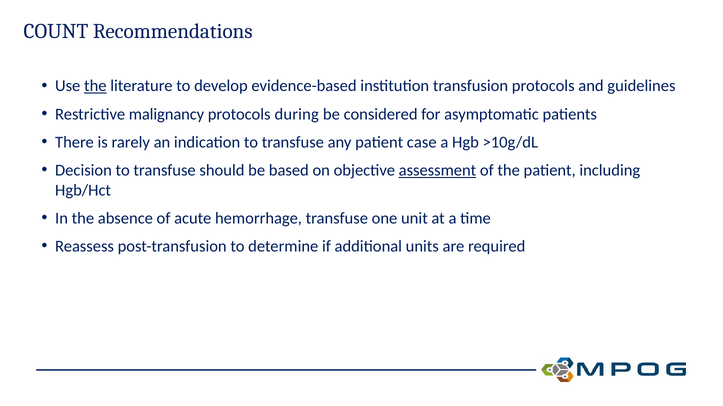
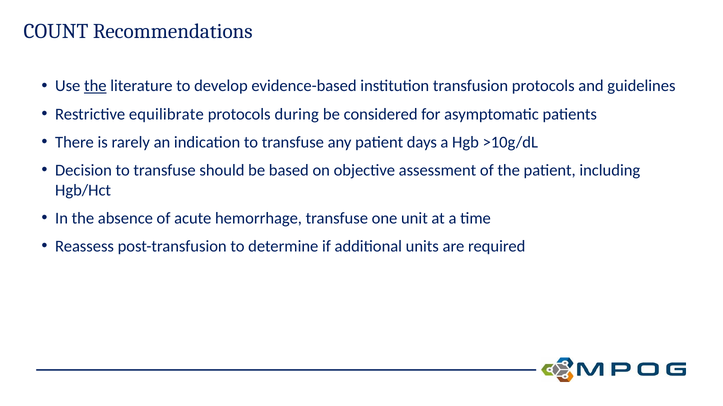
malignancy: malignancy -> equilibrate (166, 114)
case: case -> days (422, 142)
assessment underline: present -> none (437, 171)
